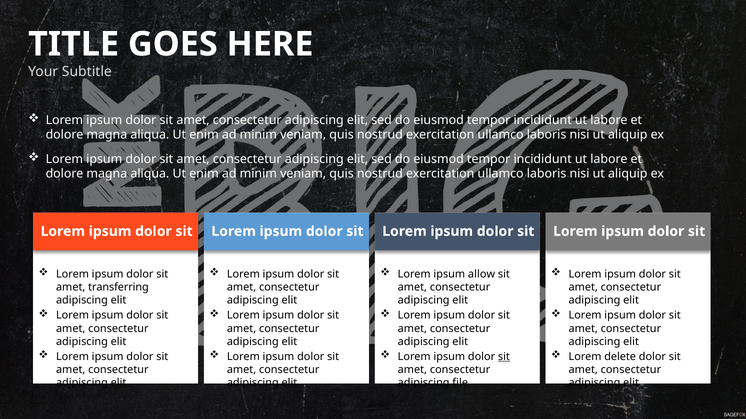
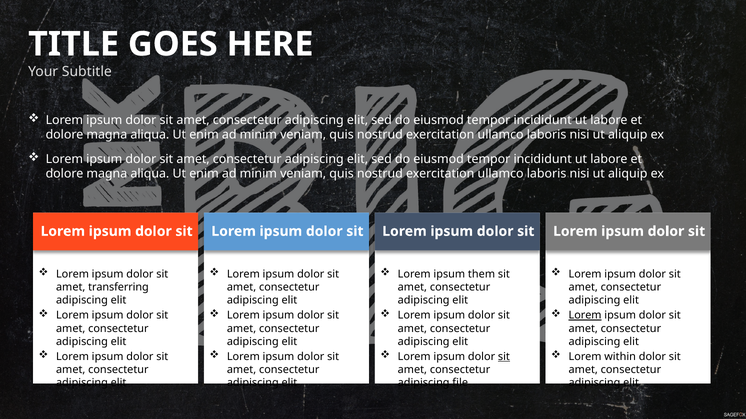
allow: allow -> them (482, 274)
Lorem underline: none -> present (585, 316)
delete: delete -> within (620, 357)
